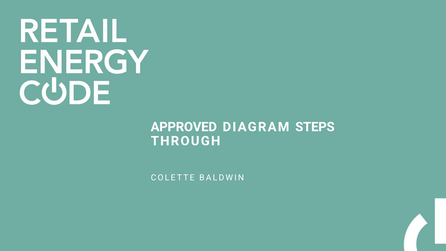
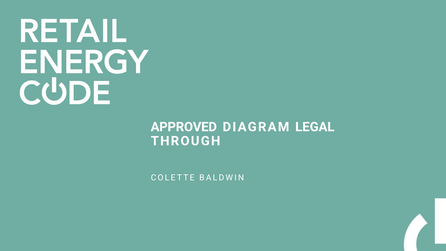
STEPS: STEPS -> LEGAL (315, 127)
